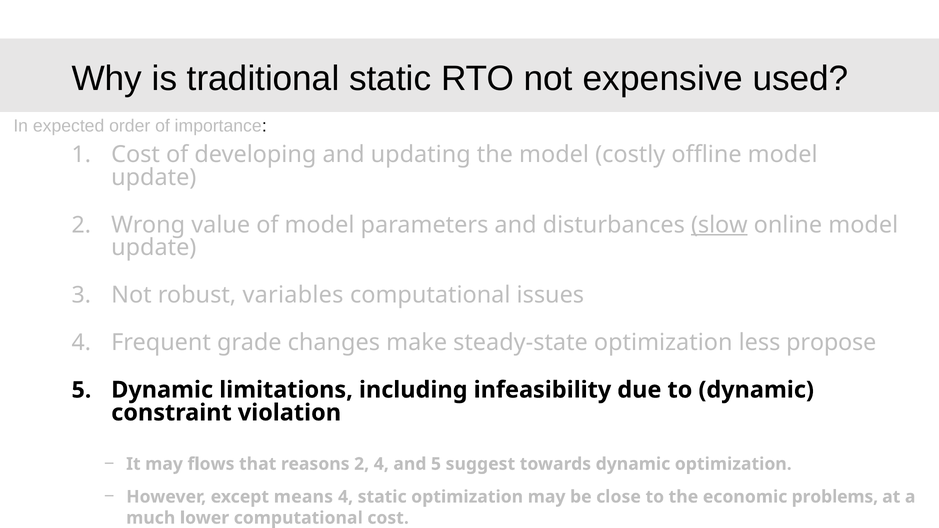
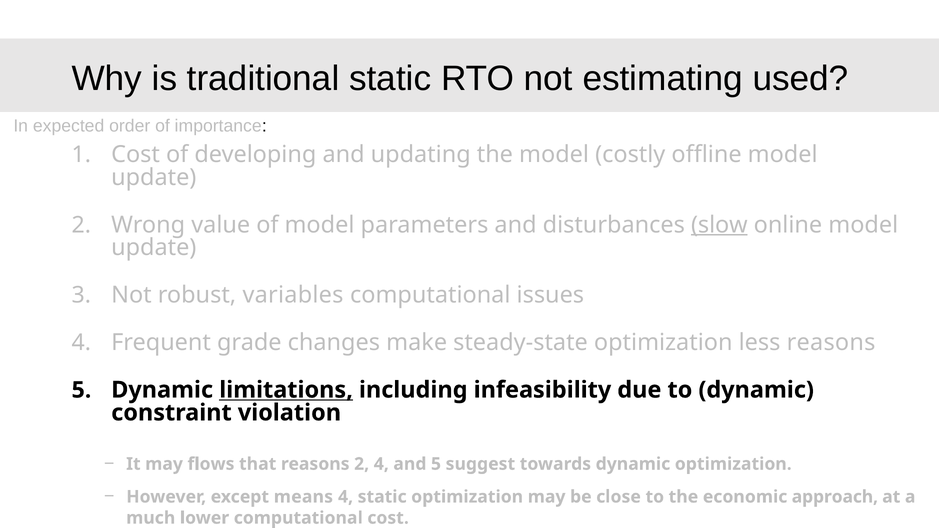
expensive: expensive -> estimating (663, 79)
less propose: propose -> reasons (831, 343)
limitations underline: none -> present (286, 390)
problems: problems -> approach (835, 497)
